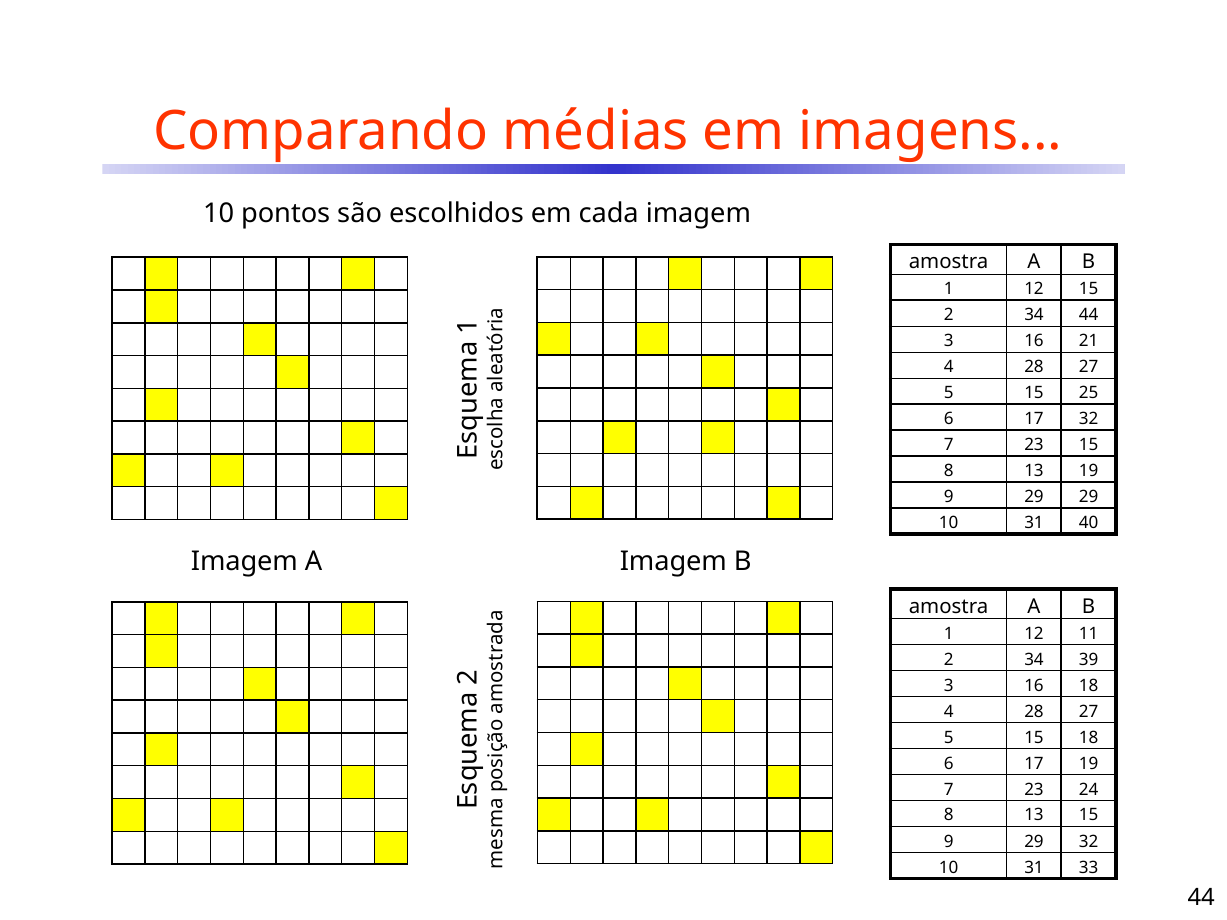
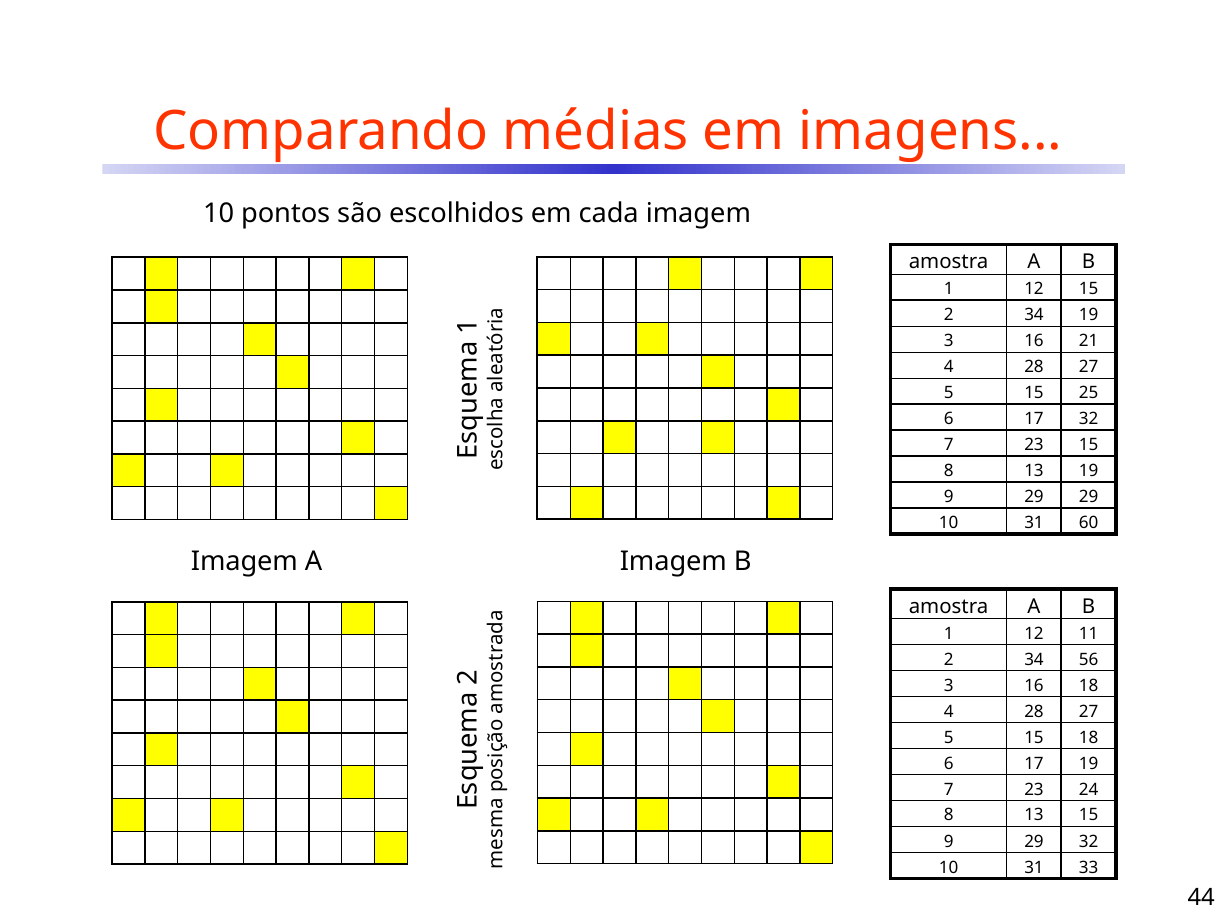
34 44: 44 -> 19 (1089, 315)
40: 40 -> 60 (1089, 523)
39: 39 -> 56 (1089, 660)
